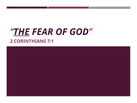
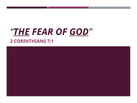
GOD underline: none -> present (79, 32)
